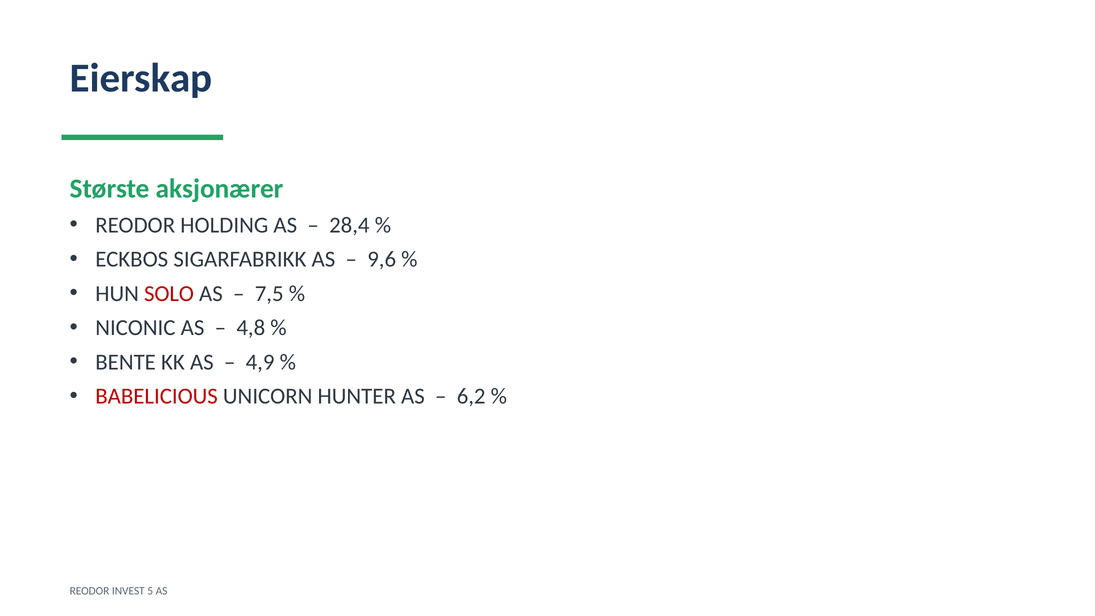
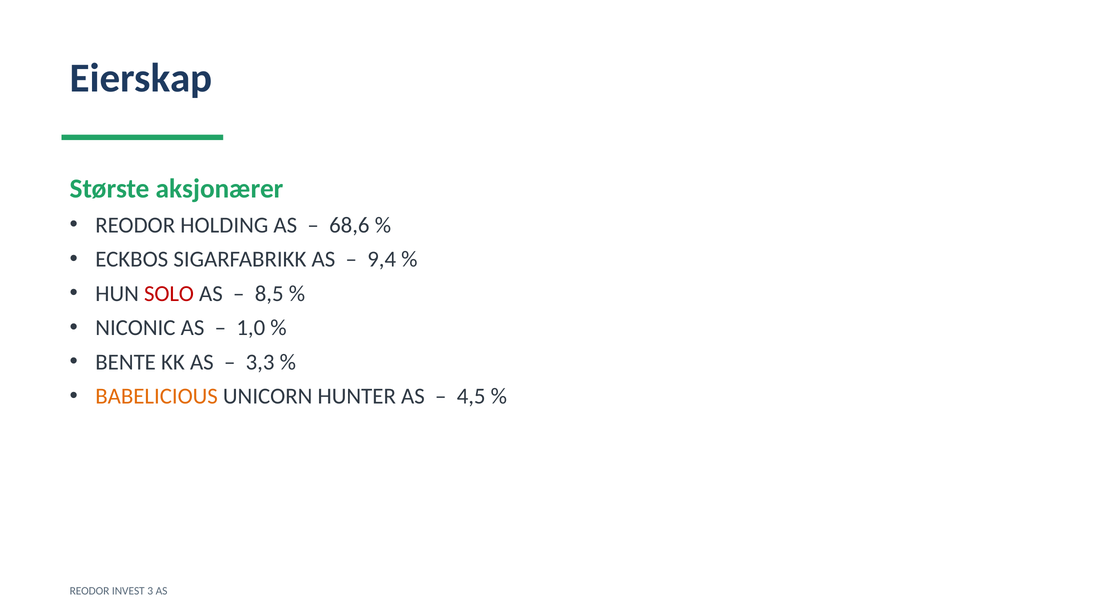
28,4: 28,4 -> 68,6 (349, 225)
9,6: 9,6 -> 9,4 (382, 259)
7,5: 7,5 -> 8,5 (269, 294)
4,8: 4,8 -> 1,0 (251, 328)
4,9: 4,9 -> 3,3 (260, 362)
BABELICIOUS colour: red -> orange (157, 396)
6,2: 6,2 -> 4,5 (471, 396)
5: 5 -> 3 (150, 591)
